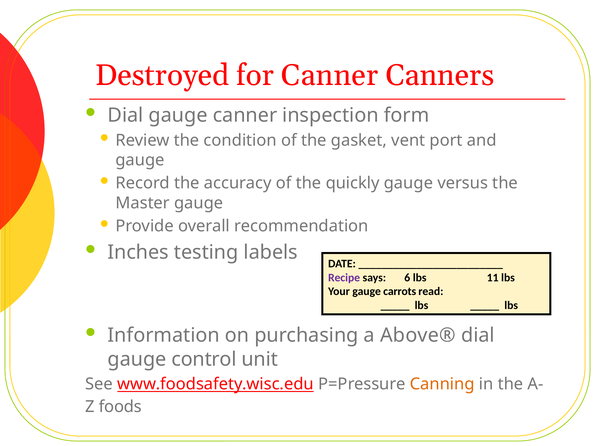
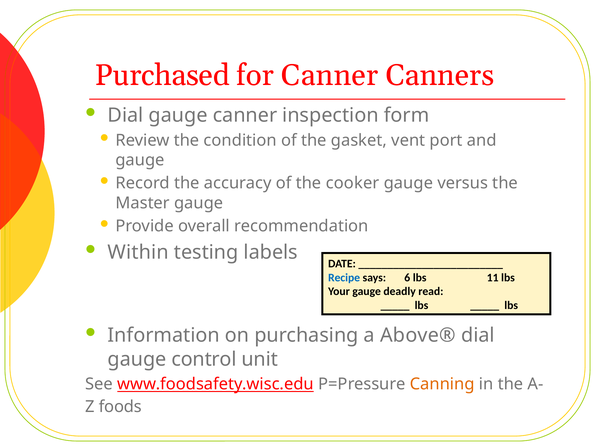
Destroyed: Destroyed -> Purchased (162, 75)
quickly: quickly -> cooker (353, 183)
Inches: Inches -> Within (138, 252)
Recipe colour: purple -> blue (344, 278)
carrots: carrots -> deadly (400, 292)
